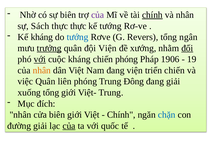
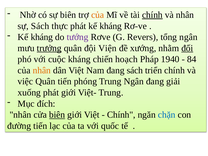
của colour: purple -> orange (98, 15)
thực thực: thực -> phát (78, 26)
tướng: tướng -> kháng (111, 26)
tướng colour: blue -> purple (78, 37)
với underline: present -> none (40, 59)
chiến phóng: phóng -> hoạch (126, 59)
1906: 1906 -> 1940 (170, 59)
19: 19 -> 84 (192, 59)
đang viện: viện -> sách (135, 70)
triển chiến: chiến -> chính (175, 70)
Quân liên: liên -> tiến (65, 81)
Trung Đông: Đông -> Ngân (134, 81)
xuống tổng: tổng -> phát (51, 93)
biên underline: none -> present (57, 115)
đường giải: giải -> tiến (40, 126)
của underline: present -> none (69, 126)
